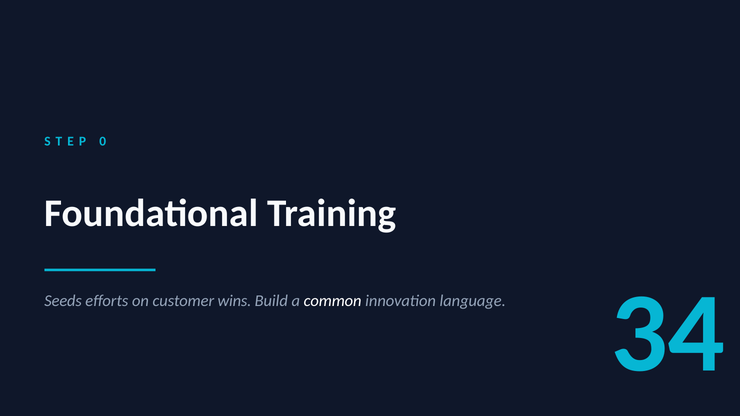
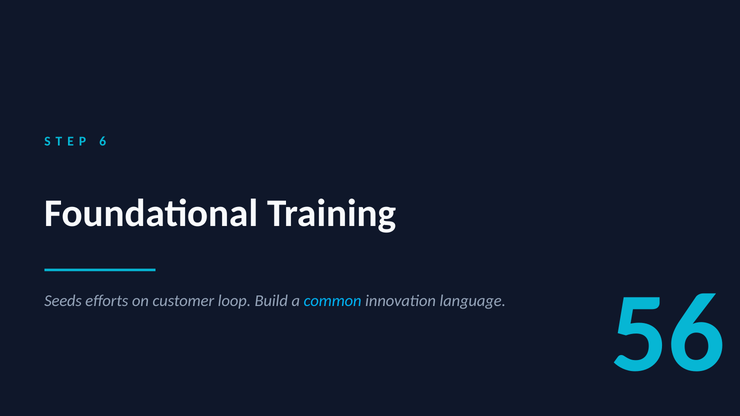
0: 0 -> 6 (103, 141)
wins: wins -> loop (234, 301)
common colour: white -> light blue (333, 301)
34: 34 -> 56 (668, 333)
